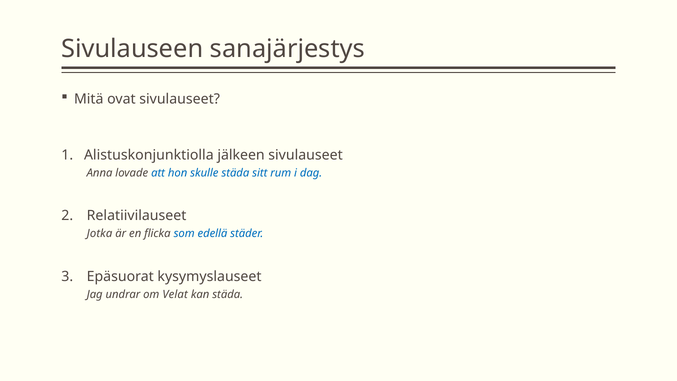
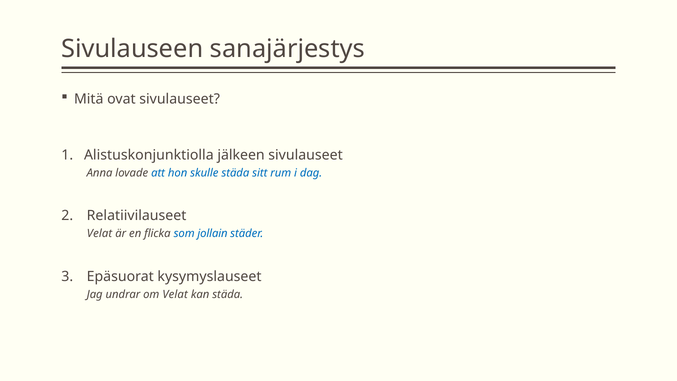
Jotka: Jotka -> Velat (100, 234)
edellä: edellä -> jollain (212, 234)
